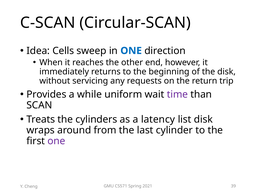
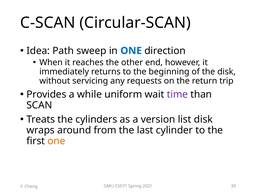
Cells: Cells -> Path (63, 51)
latency: latency -> version (158, 119)
one colour: purple -> orange (56, 141)
